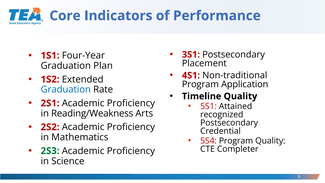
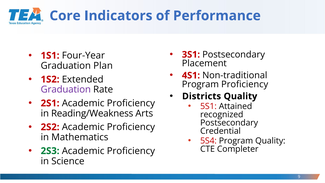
Program Application: Application -> Proficiency (245, 84)
Graduation colour: blue -> purple (66, 90)
Timeline: Timeline -> Districts (202, 96)
